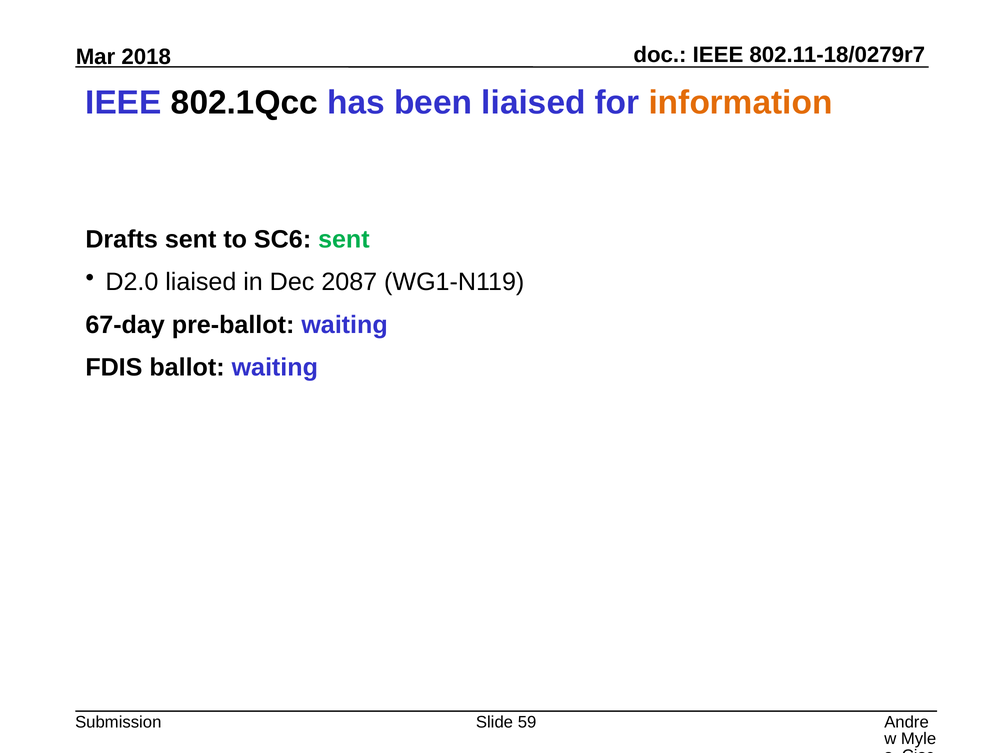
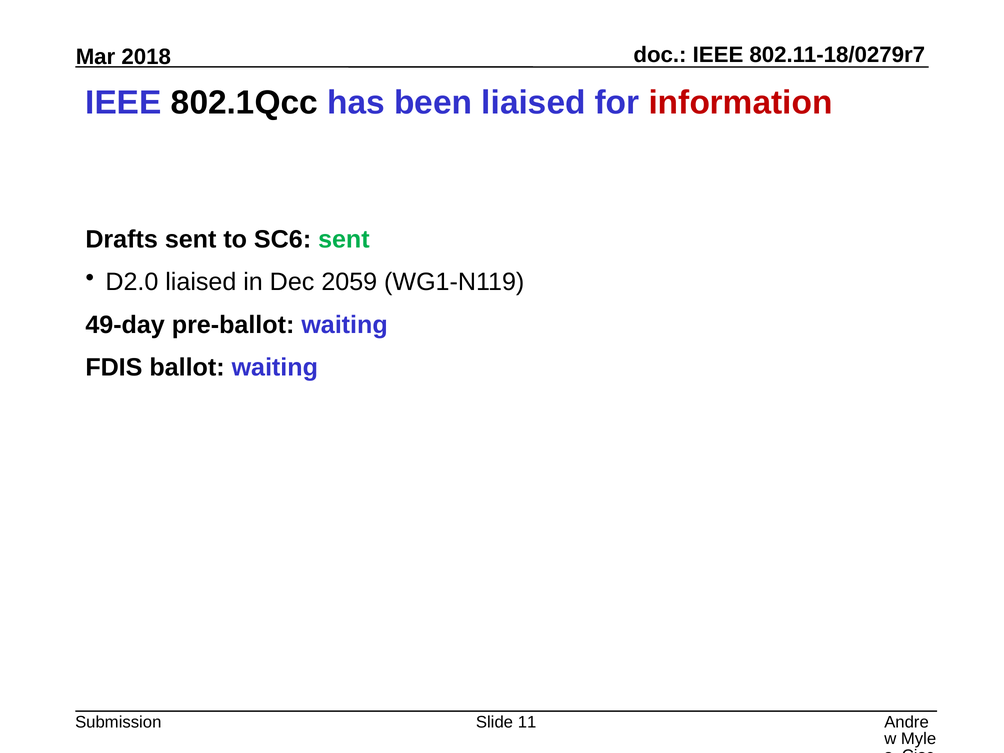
information colour: orange -> red (741, 103)
2087: 2087 -> 2059 (349, 282)
67-day: 67-day -> 49-day (125, 325)
59: 59 -> 11 (527, 722)
